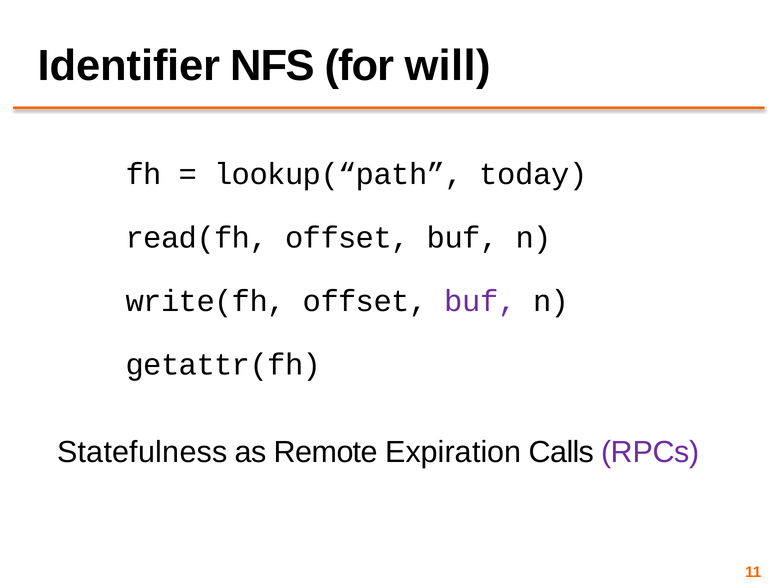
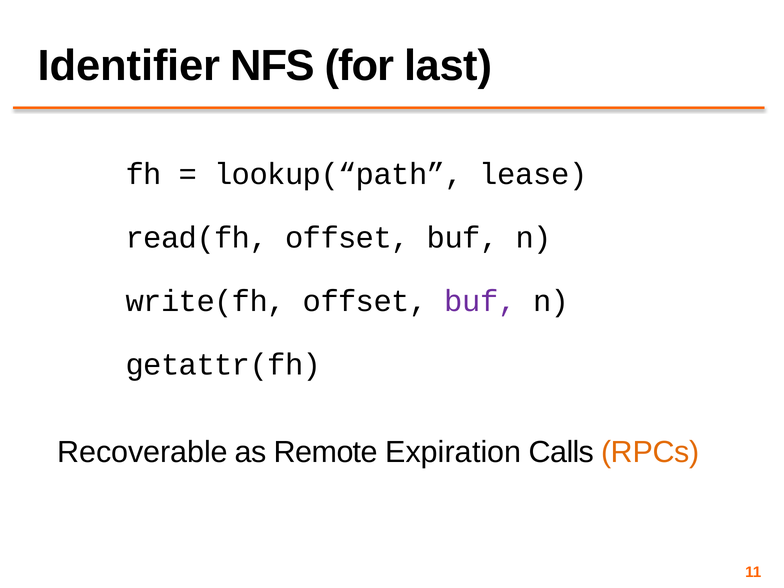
will: will -> last (448, 66)
today: today -> lease (534, 174)
Statefulness: Statefulness -> Recoverable (142, 452)
RPCs colour: purple -> orange (650, 452)
